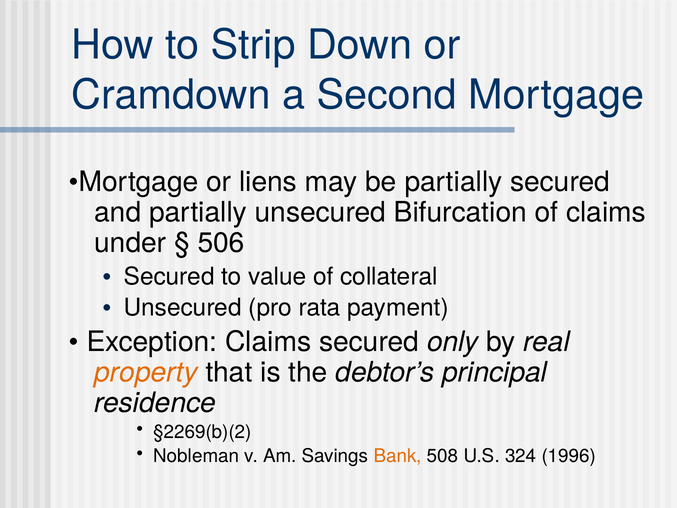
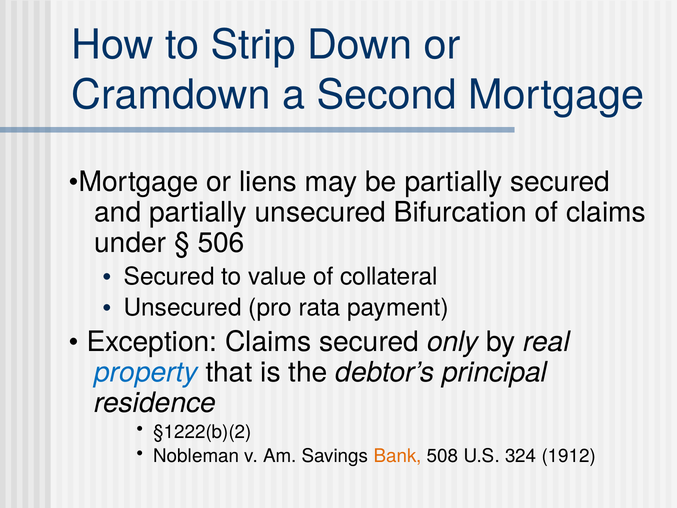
property colour: orange -> blue (146, 372)
§2269(b)(2: §2269(b)(2 -> §1222(b)(2 (203, 432)
1996: 1996 -> 1912 (569, 456)
